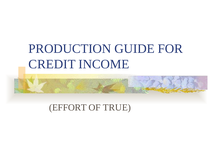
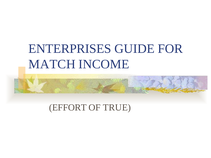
PRODUCTION: PRODUCTION -> ENTERPRISES (70, 49)
CREDIT: CREDIT -> MATCH (52, 64)
